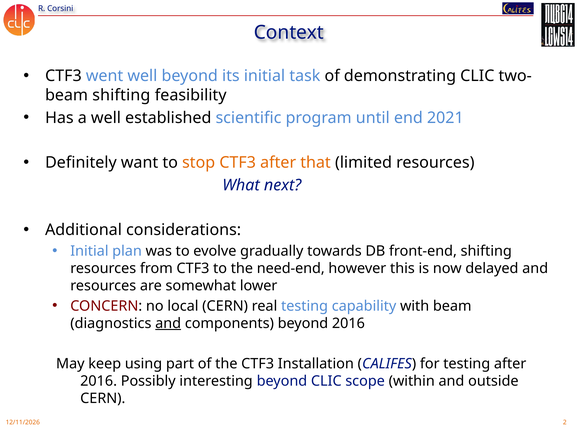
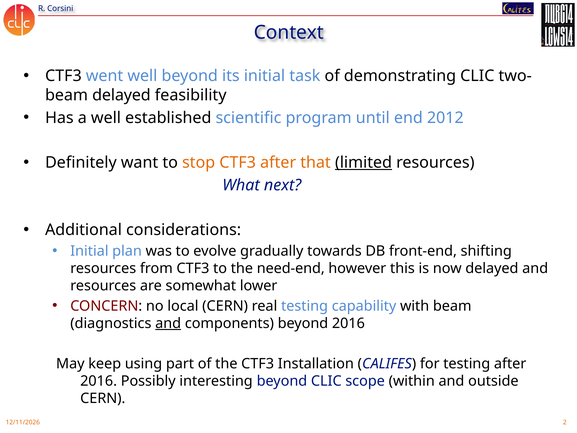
beam shifting: shifting -> delayed (121, 95)
2021: 2021 -> 2012 (445, 118)
limited underline: none -> present (363, 163)
